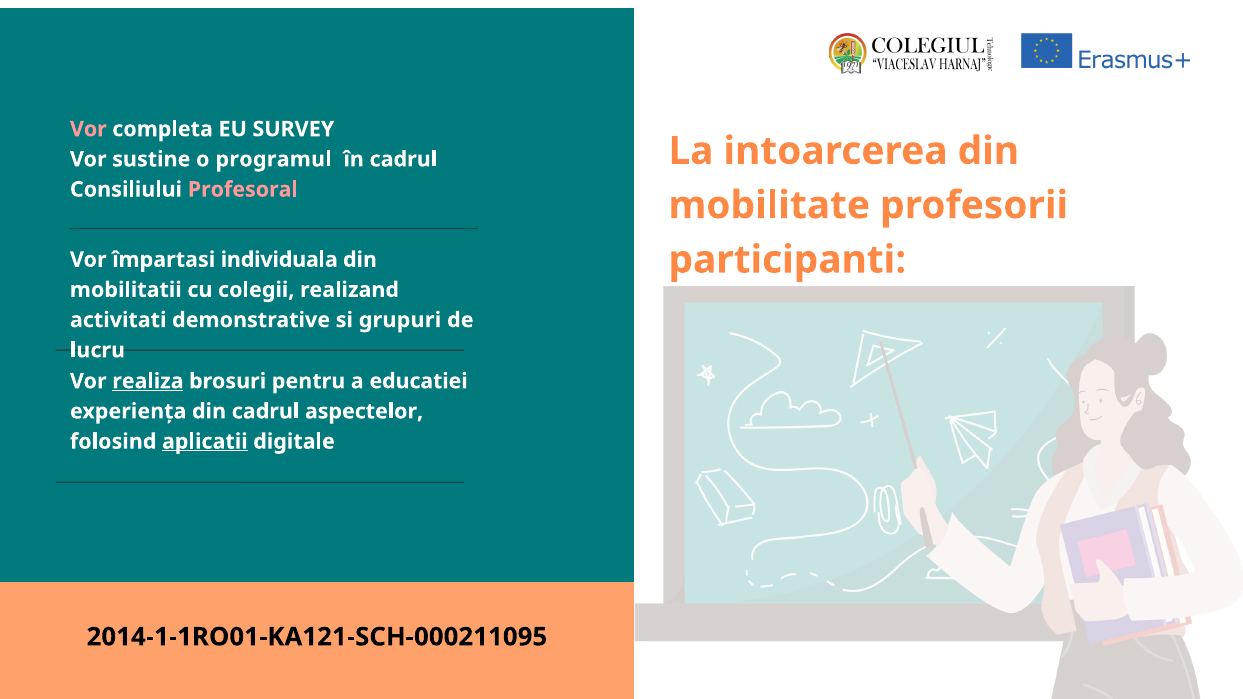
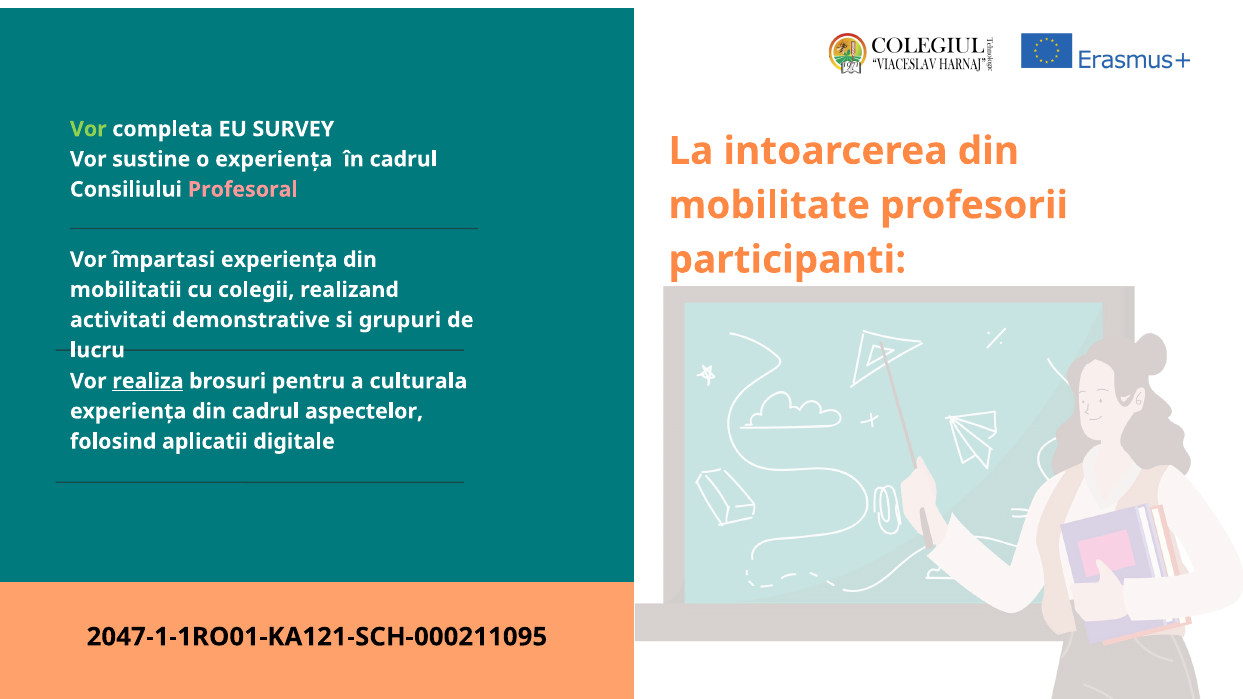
Vor colour: pink -> light green (88, 129)
o programul: programul -> experiența (274, 159)
împartasi individuala: individuala -> experiența (279, 260)
educatiei: educatiei -> culturala (418, 381)
aplicatii underline: present -> none (205, 442)
2014-1-1RO01-KA121-SCH-000211095: 2014-1-1RO01-KA121-SCH-000211095 -> 2047-1-1RO01-KA121-SCH-000211095 (317, 637)
